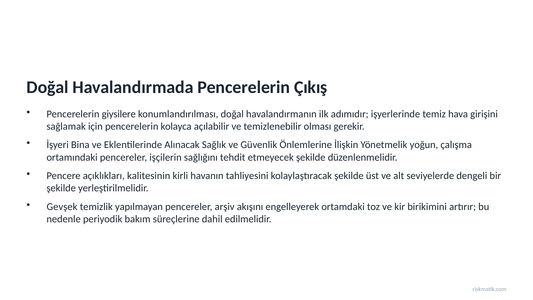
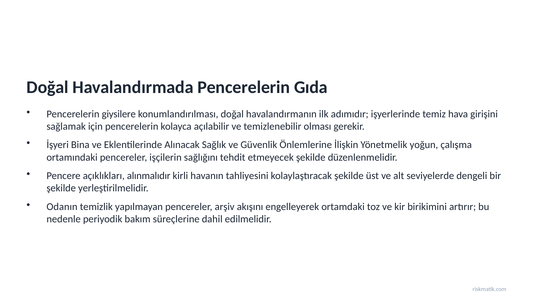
Çıkış: Çıkış -> Gıda (311, 87)
kalitesinin: kalitesinin -> alınmalıdır (149, 176)
Gevşek: Gevşek -> Odanın (62, 207)
